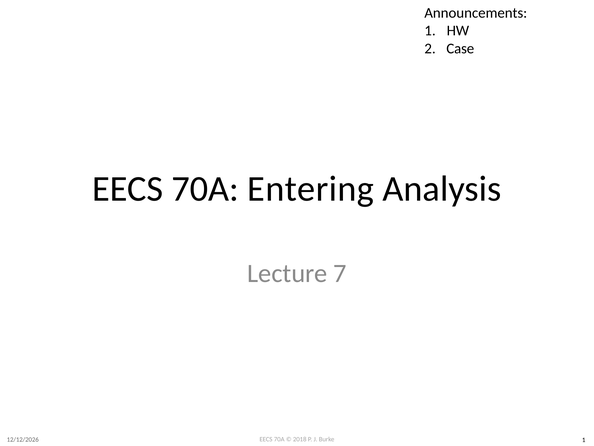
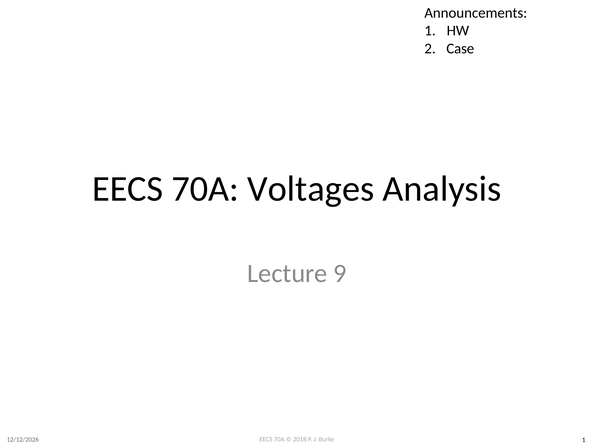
Entering: Entering -> Voltages (311, 189)
7: 7 -> 9 (340, 273)
